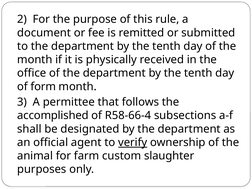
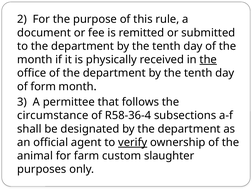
the underline: none -> present (208, 60)
accomplished: accomplished -> circumstance (53, 115)
R58-66-4: R58-66-4 -> R58-36-4 (128, 115)
